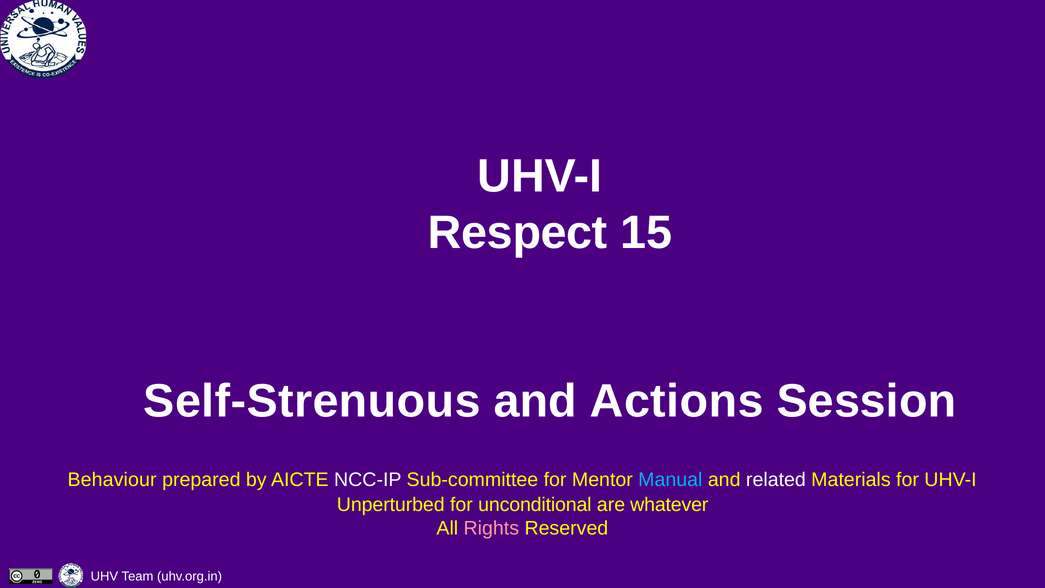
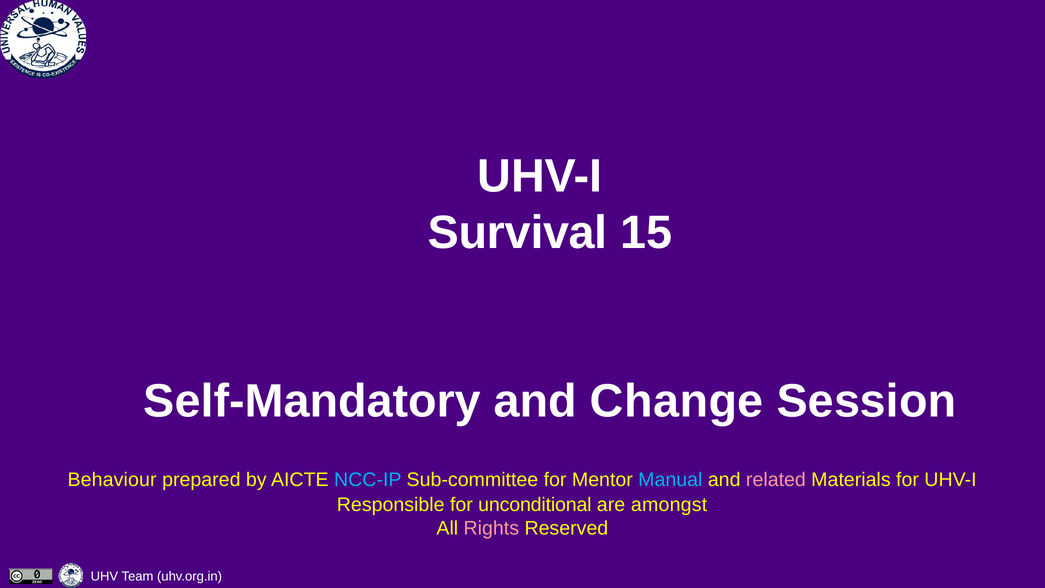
Respect: Respect -> Survival (518, 233)
Self-Strenuous: Self-Strenuous -> Self-Mandatory (312, 401)
Actions: Actions -> Change (677, 401)
NCC-IP colour: white -> light blue (368, 480)
related colour: white -> pink (776, 480)
Unperturbed: Unperturbed -> Responsible (391, 505)
whatever: whatever -> amongst (669, 505)
